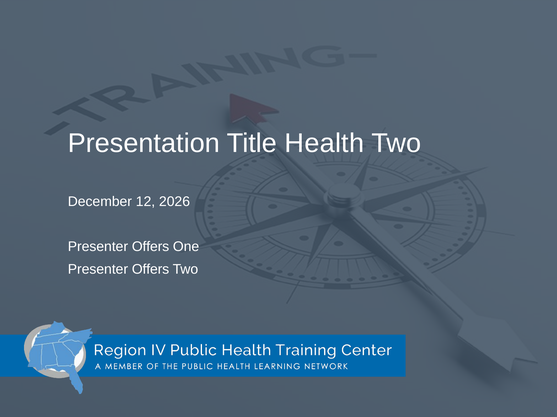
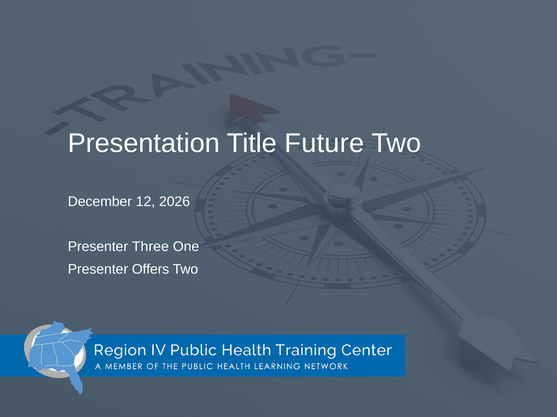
Health: Health -> Future (324, 143)
Offers: Offers -> Three (150, 247)
